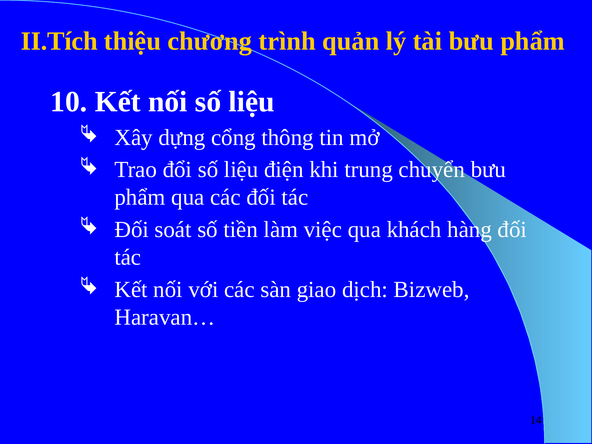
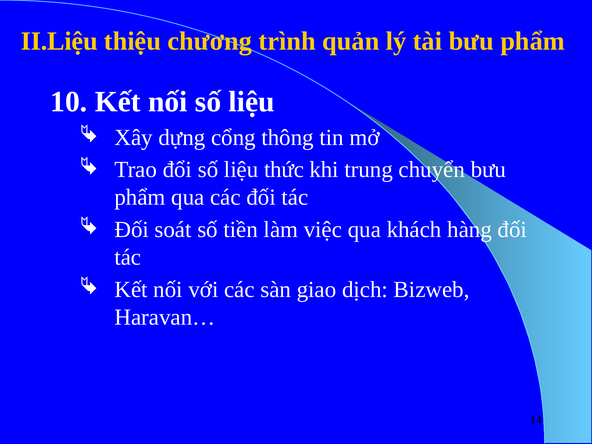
II.Tích: II.Tích -> II.Liệu (59, 41)
điện: điện -> thức (284, 170)
